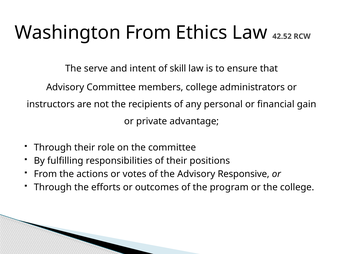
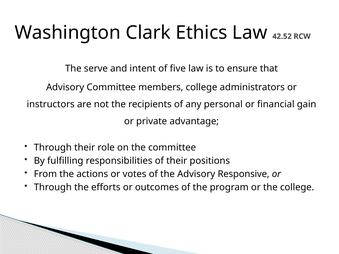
Washington From: From -> Clark (148, 33)
skill: skill -> five (178, 69)
